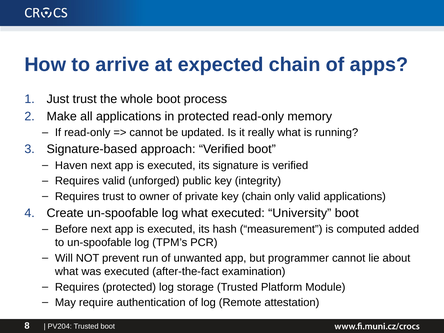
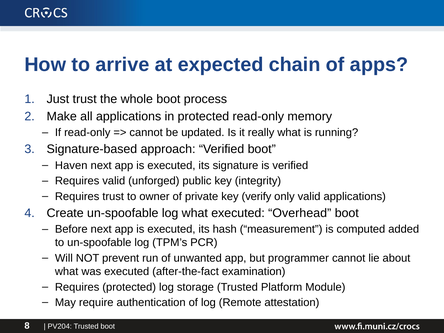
key chain: chain -> verify (256, 197)
University: University -> Overhead (300, 213)
